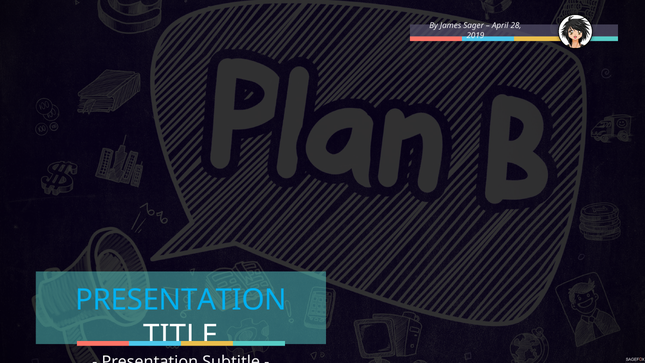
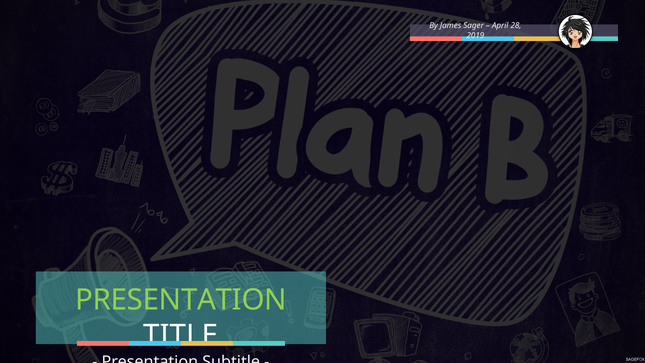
PRESENTATION colour: light blue -> light green (181, 300)
